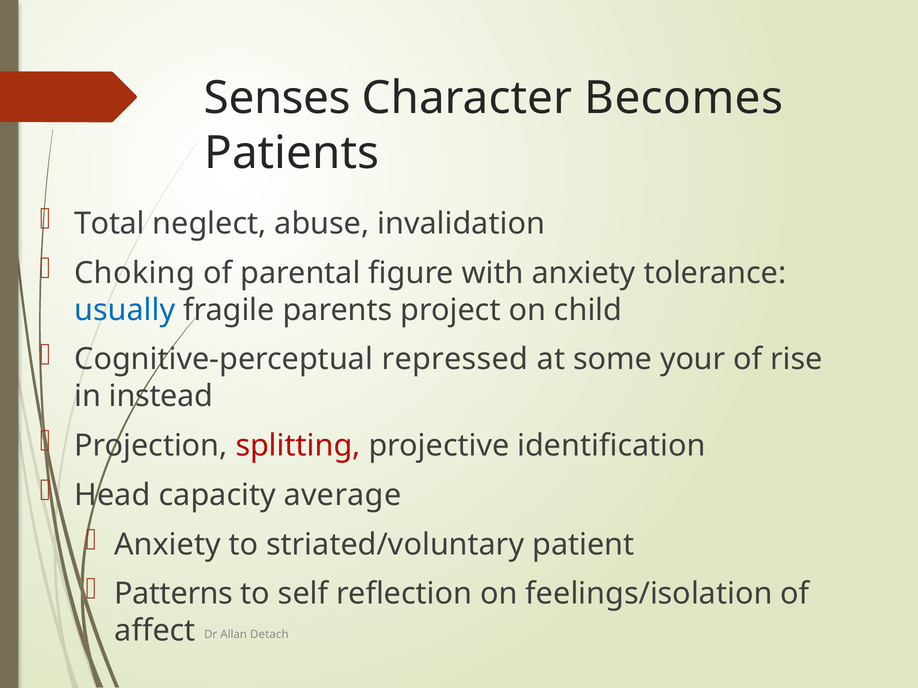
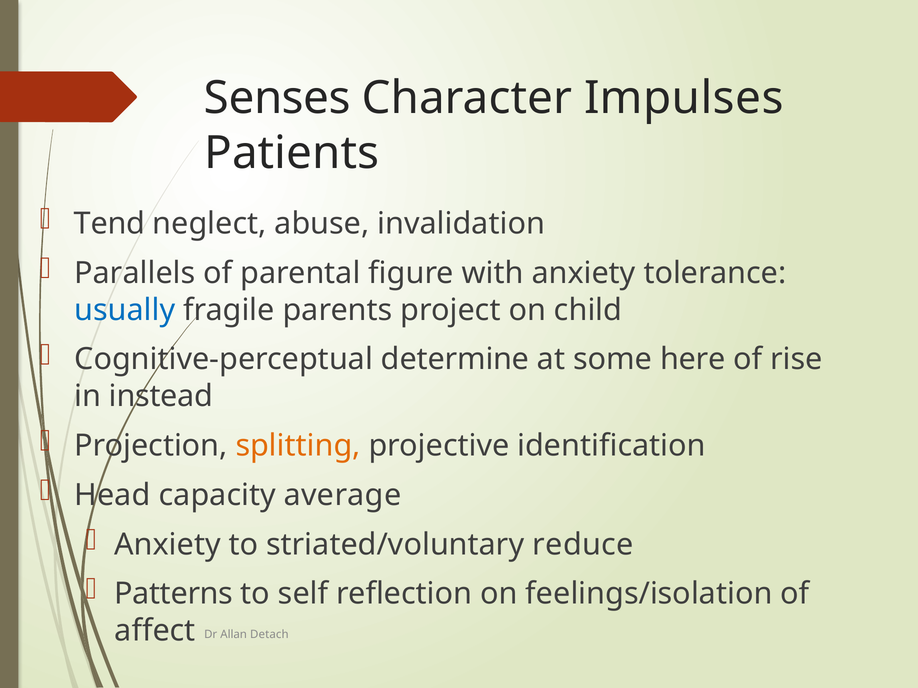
Becomes: Becomes -> Impulses (684, 98)
Total: Total -> Tend (110, 224)
Choking: Choking -> Parallels (135, 273)
repressed: repressed -> determine (455, 360)
your: your -> here (693, 360)
splitting colour: red -> orange (298, 446)
patient: patient -> reduce (583, 545)
